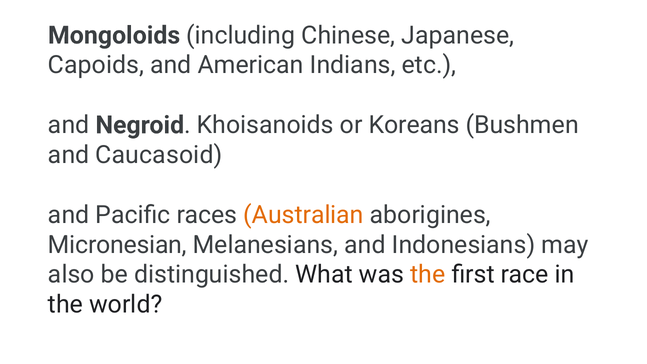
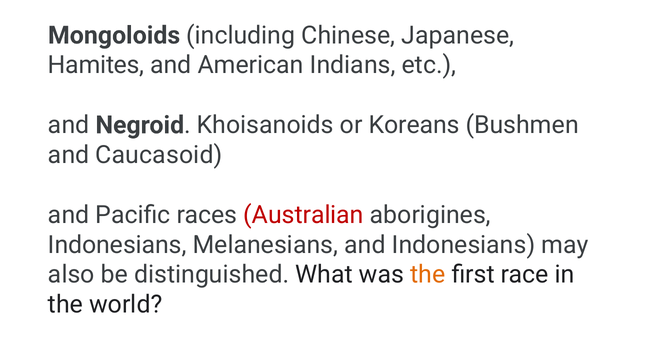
Capoids: Capoids -> Hamites (96, 65)
Australian colour: orange -> red (304, 215)
Micronesian: Micronesian -> Indonesians (117, 245)
